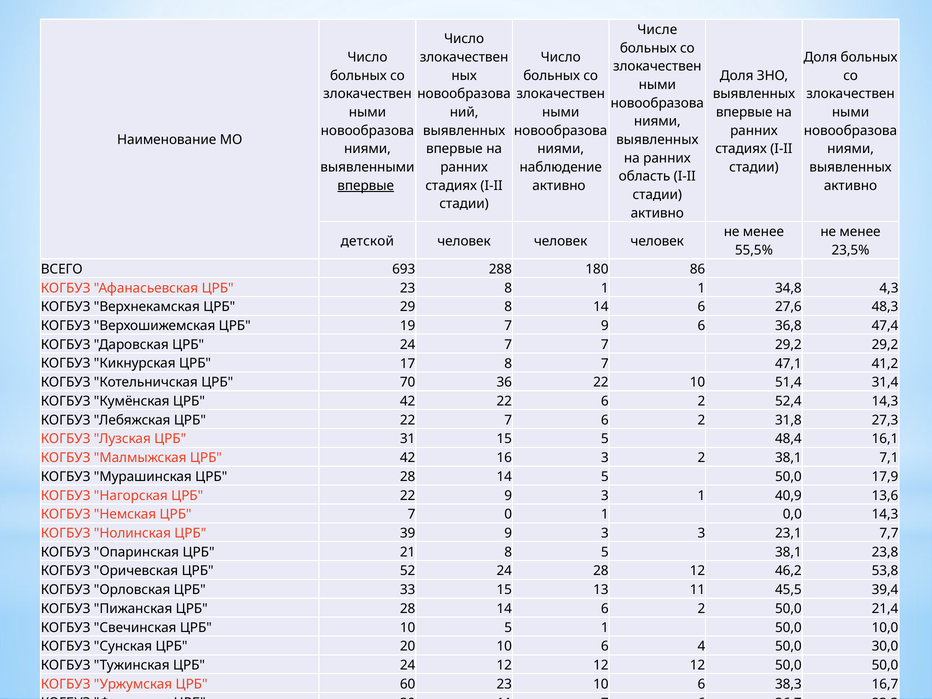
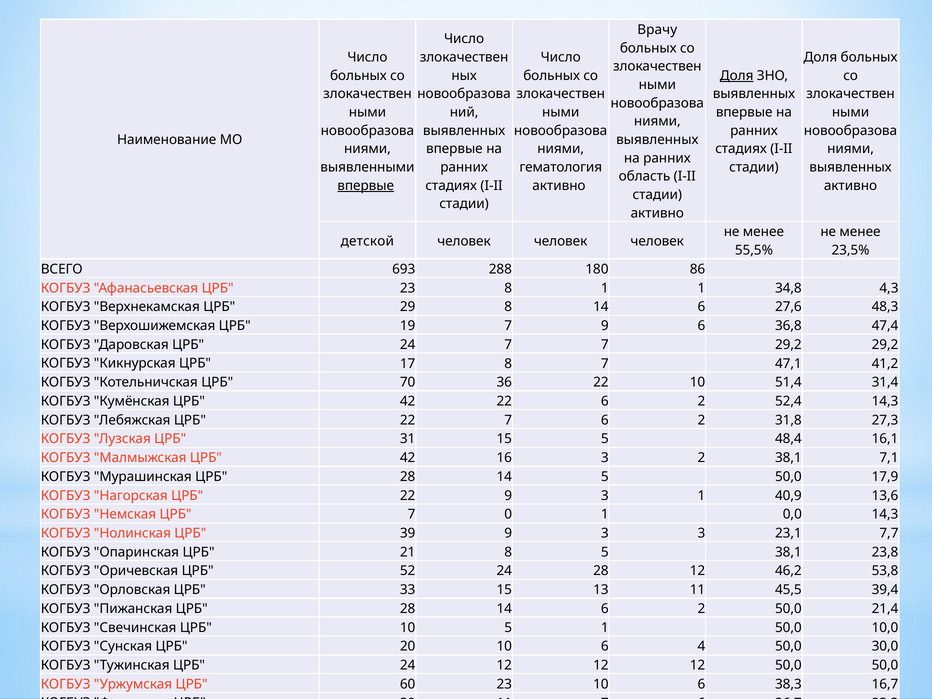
Числе: Числе -> Врачу (657, 30)
Доля underline: none -> present (737, 76)
наблюдение: наблюдение -> гематология (561, 167)
